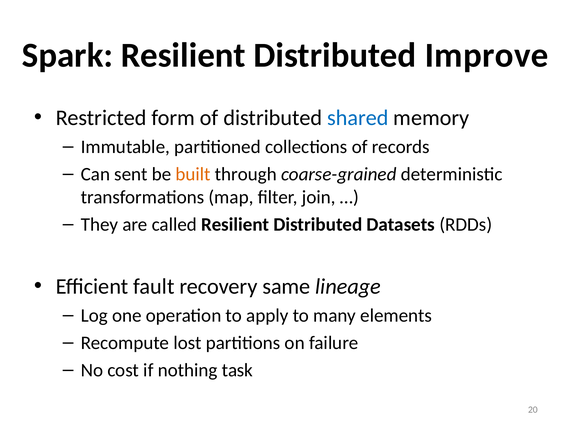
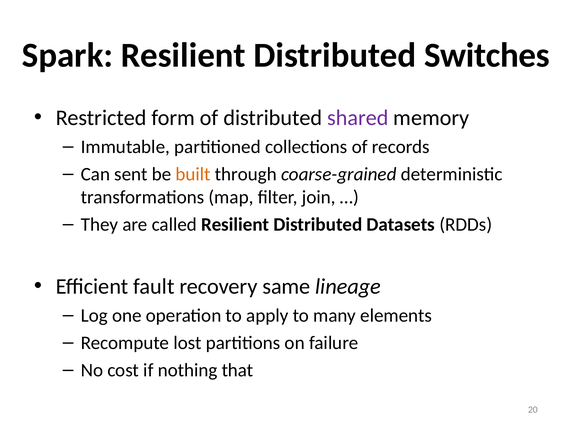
Improve: Improve -> Switches (487, 55)
shared colour: blue -> purple (358, 118)
task: task -> that (237, 370)
